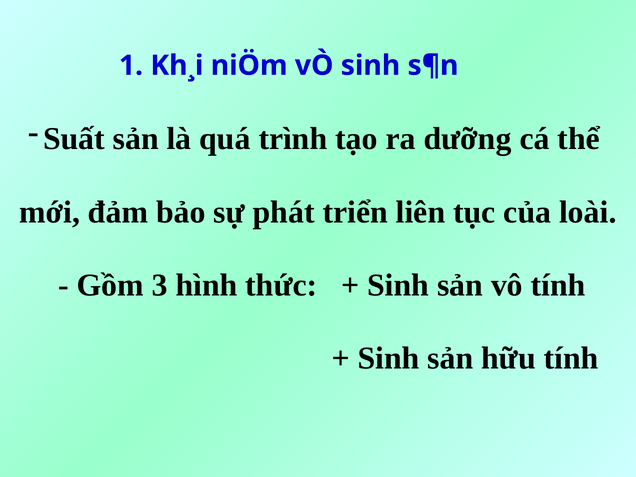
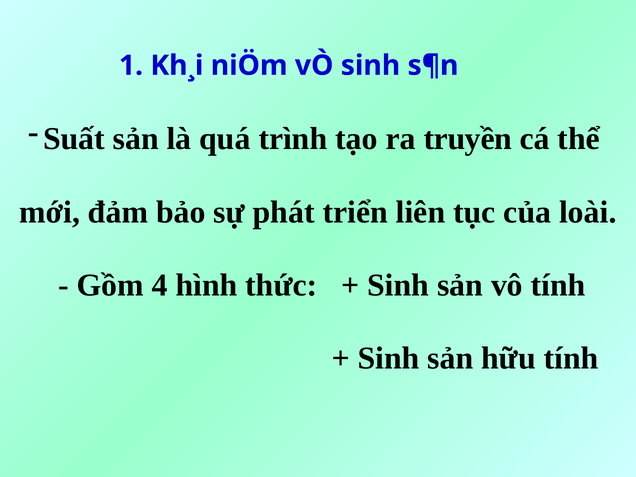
dưỡng: dưỡng -> truyền (468, 139)
3: 3 -> 4 (160, 285)
